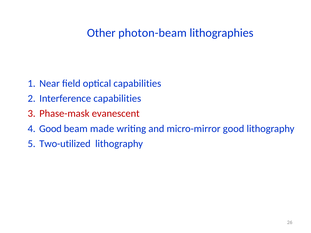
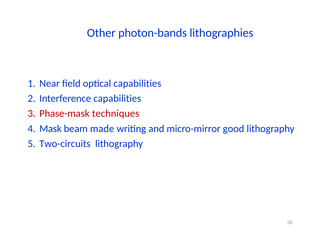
photon-beam: photon-beam -> photon-bands (153, 33)
evanescent: evanescent -> techniques (116, 114)
Good: Good -> Mask (50, 129)
Two-utilized: Two-utilized -> Two-circuits (65, 144)
